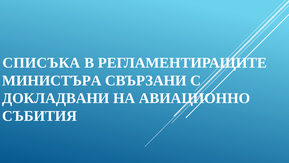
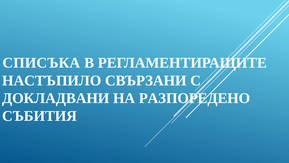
МИНИСТЪРА: МИНИСТЪРА -> НАСТЪПИЛО (52, 80)
АВИАЦИОННО: АВИАЦИОННО -> РАЗПОРЕДЕНО (195, 98)
